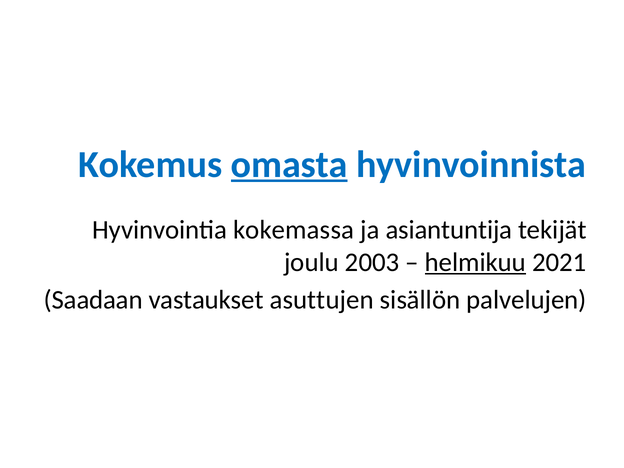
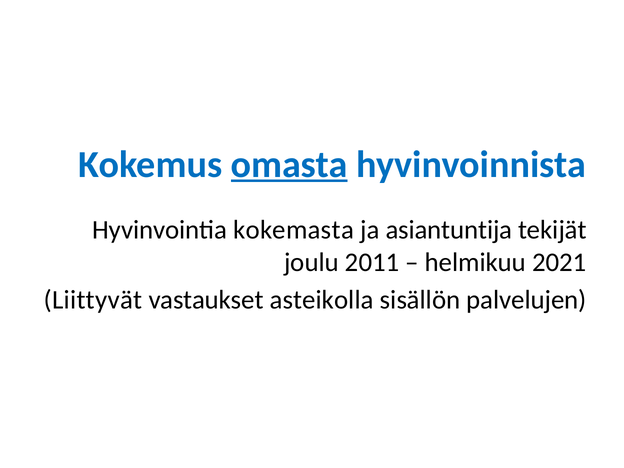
kokemassa: kokemassa -> kokemasta (293, 230)
2003: 2003 -> 2011 (372, 262)
helmikuu underline: present -> none (475, 262)
Saadaan: Saadaan -> Liittyvät (93, 300)
asuttujen: asuttujen -> asteikolla (322, 300)
